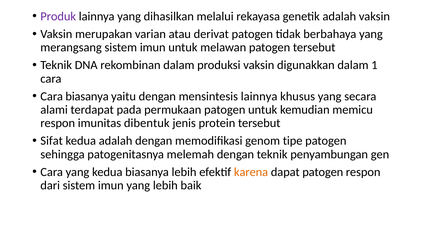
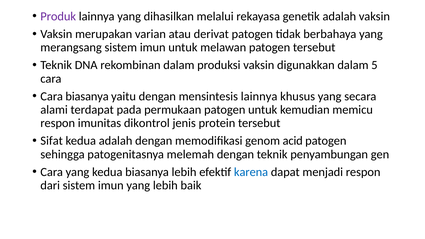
1: 1 -> 5 (374, 65)
dibentuk: dibentuk -> dikontrol (147, 123)
tipe: tipe -> acid (293, 141)
karena colour: orange -> blue (251, 172)
dapat patogen: patogen -> menjadi (323, 172)
